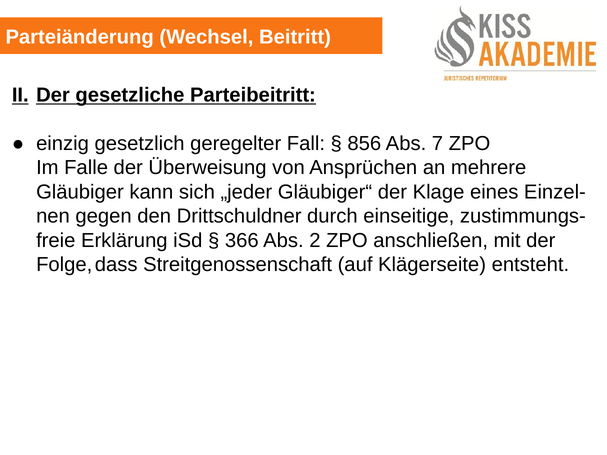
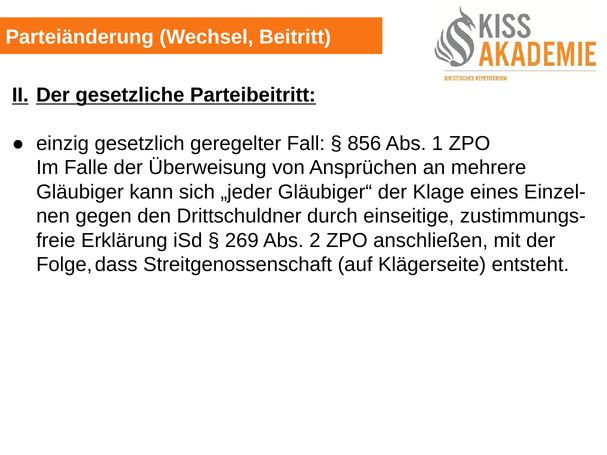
7: 7 -> 1 (437, 144)
366: 366 -> 269 (242, 241)
